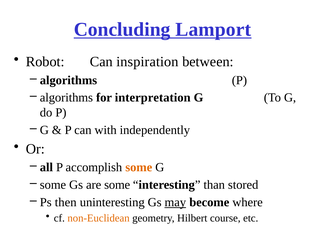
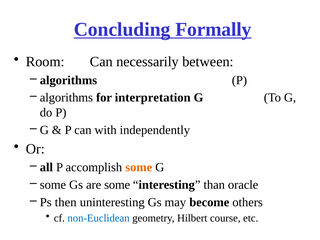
Lamport: Lamport -> Formally (213, 29)
Robot: Robot -> Room (45, 62)
inspiration: inspiration -> necessarily (148, 62)
stored: stored -> oracle (243, 185)
may underline: present -> none (175, 202)
where: where -> others (248, 202)
non-Euclidean colour: orange -> blue (99, 218)
